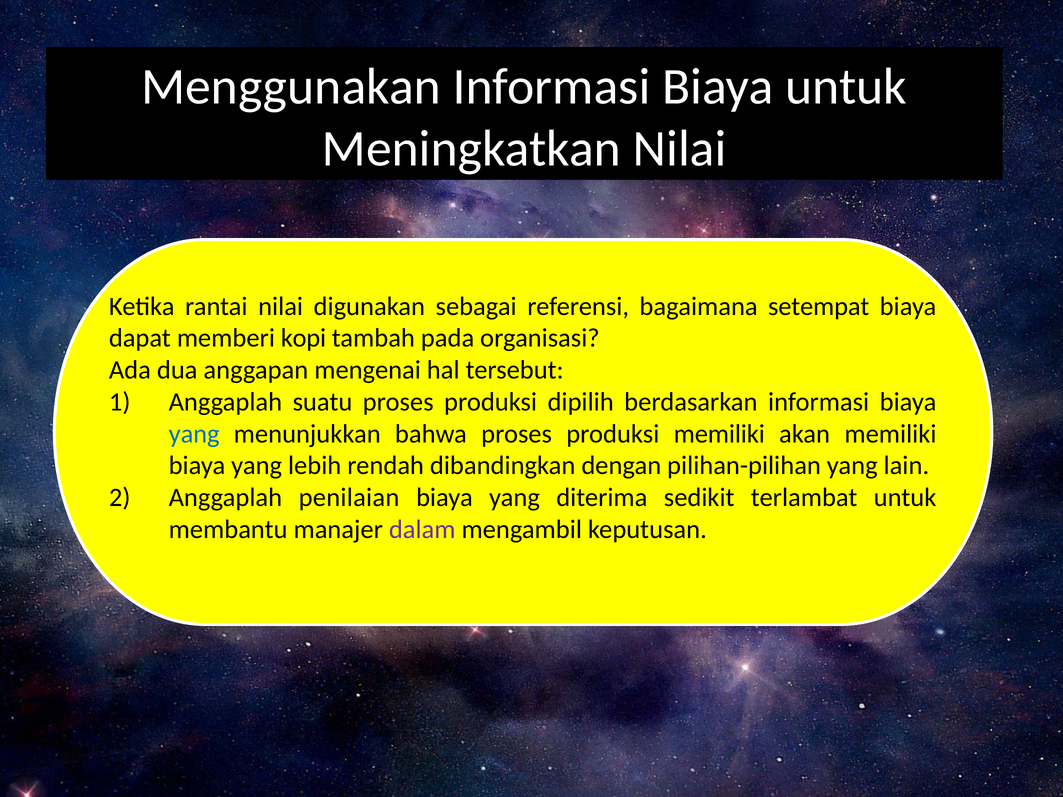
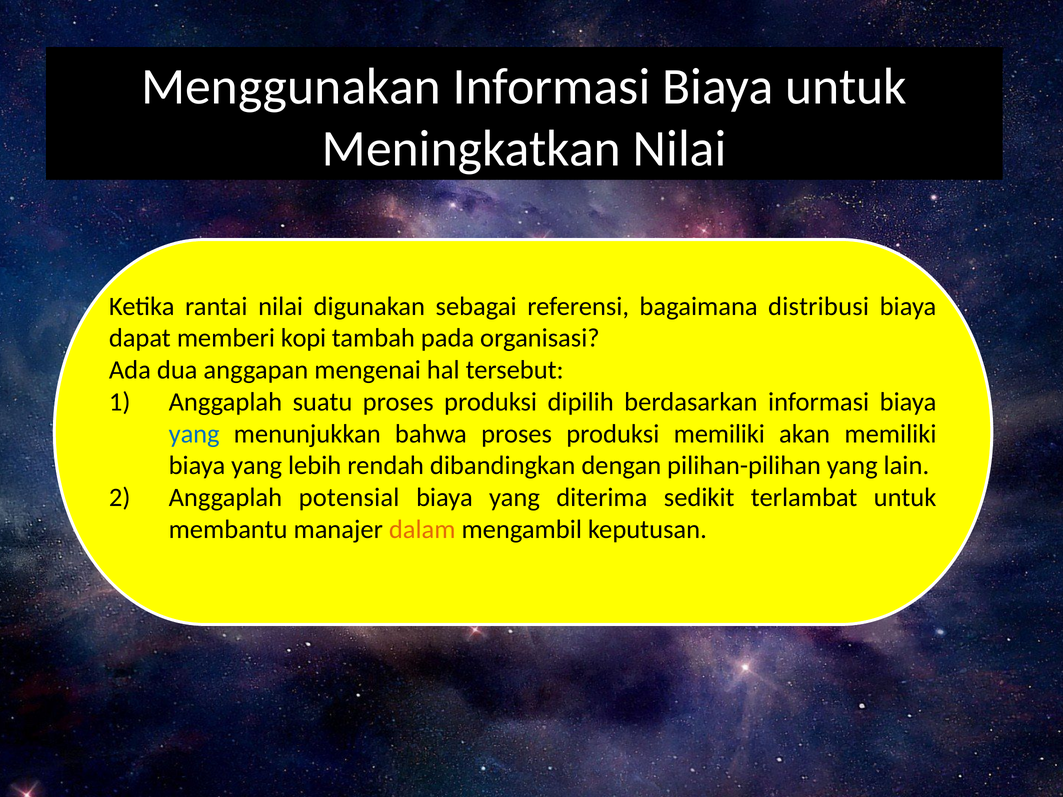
setempat: setempat -> distribusi (819, 306)
penilaian: penilaian -> potensial (349, 498)
dalam colour: purple -> orange (422, 530)
